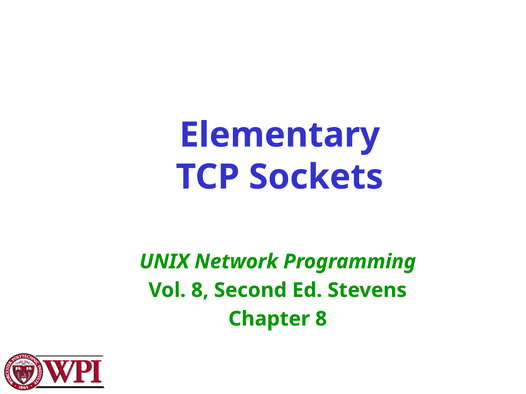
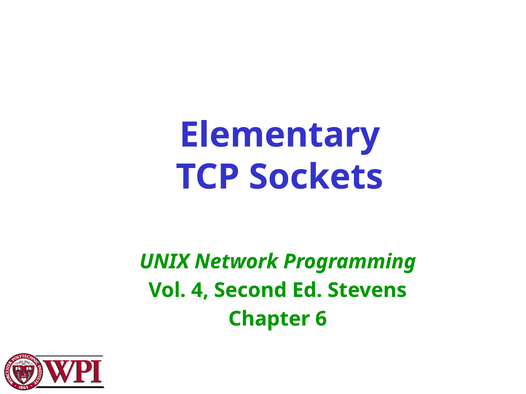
Vol 8: 8 -> 4 (200, 291)
Chapter 8: 8 -> 6 (321, 319)
